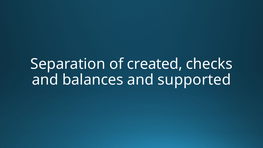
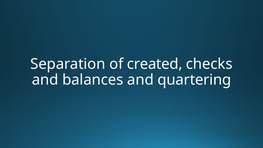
supported: supported -> quartering (194, 80)
